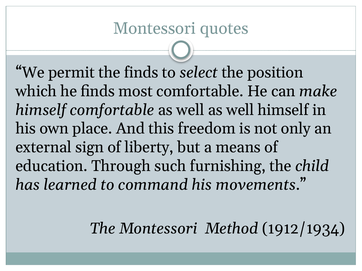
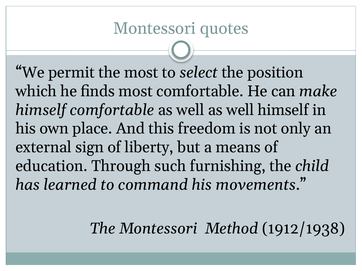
the finds: finds -> most (141, 73)
1912/1934: 1912/1934 -> 1912/1938 (304, 229)
